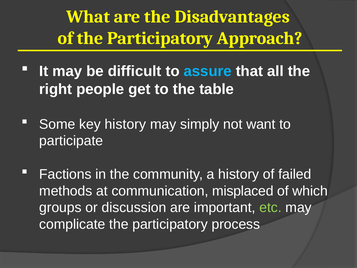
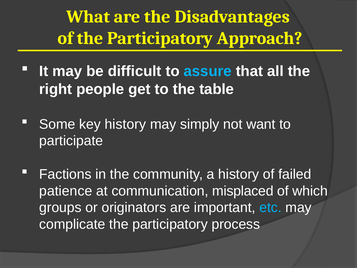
methods: methods -> patience (66, 191)
discussion: discussion -> originators (134, 207)
etc colour: light green -> light blue (270, 207)
